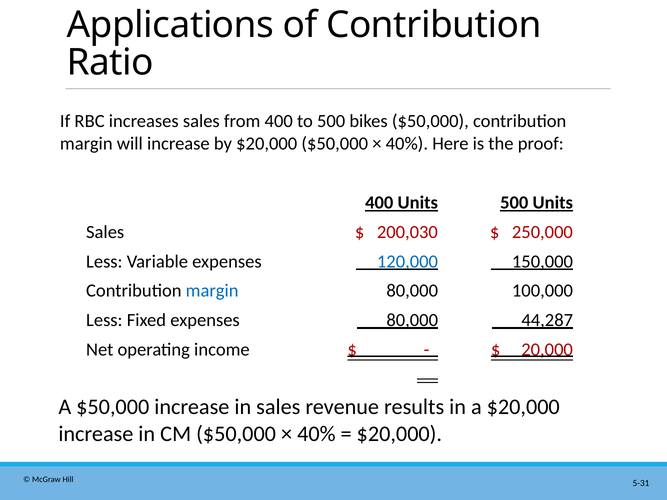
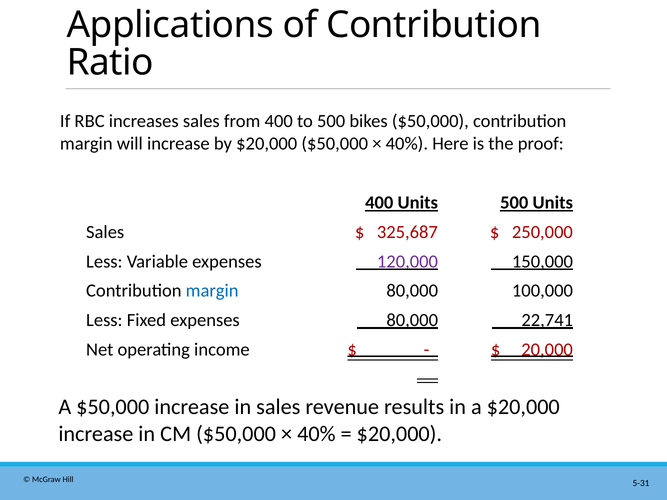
200,030: 200,030 -> 325,687 (407, 232)
120,000 colour: blue -> purple (407, 262)
44,287: 44,287 -> 22,741 (547, 320)
